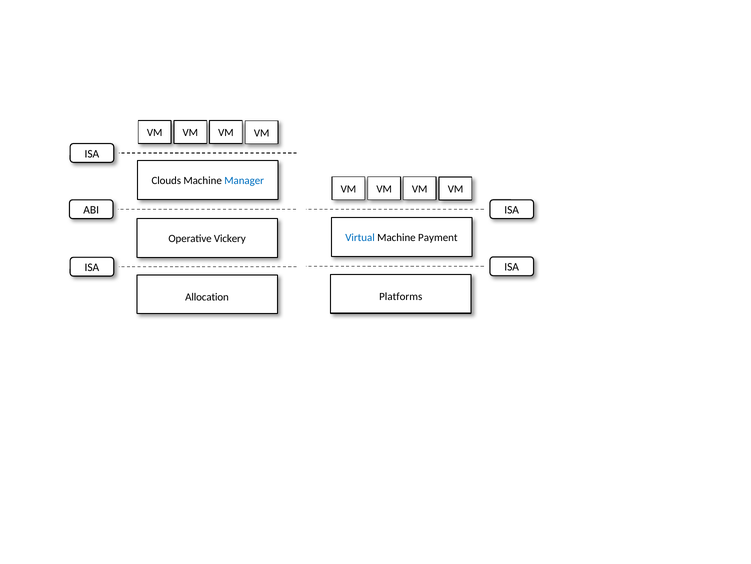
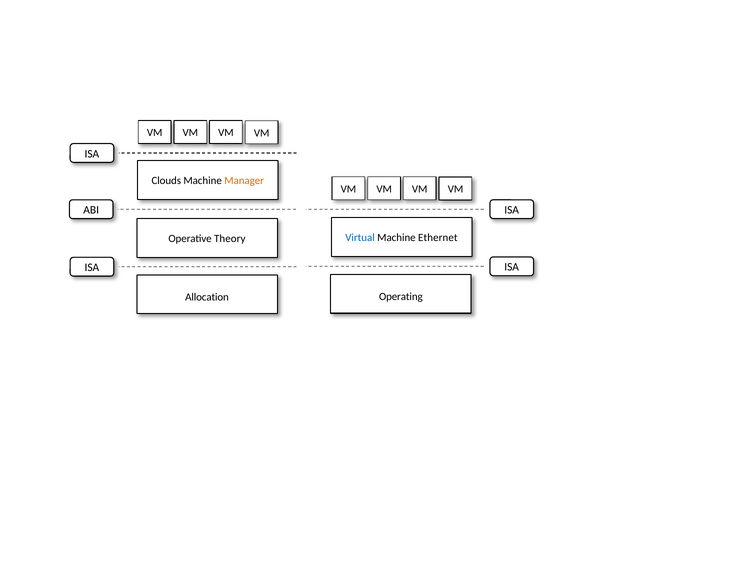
Manager colour: blue -> orange (244, 181)
Payment: Payment -> Ethernet (438, 237)
Vickery: Vickery -> Theory (230, 238)
Platforms: Platforms -> Operating (401, 296)
